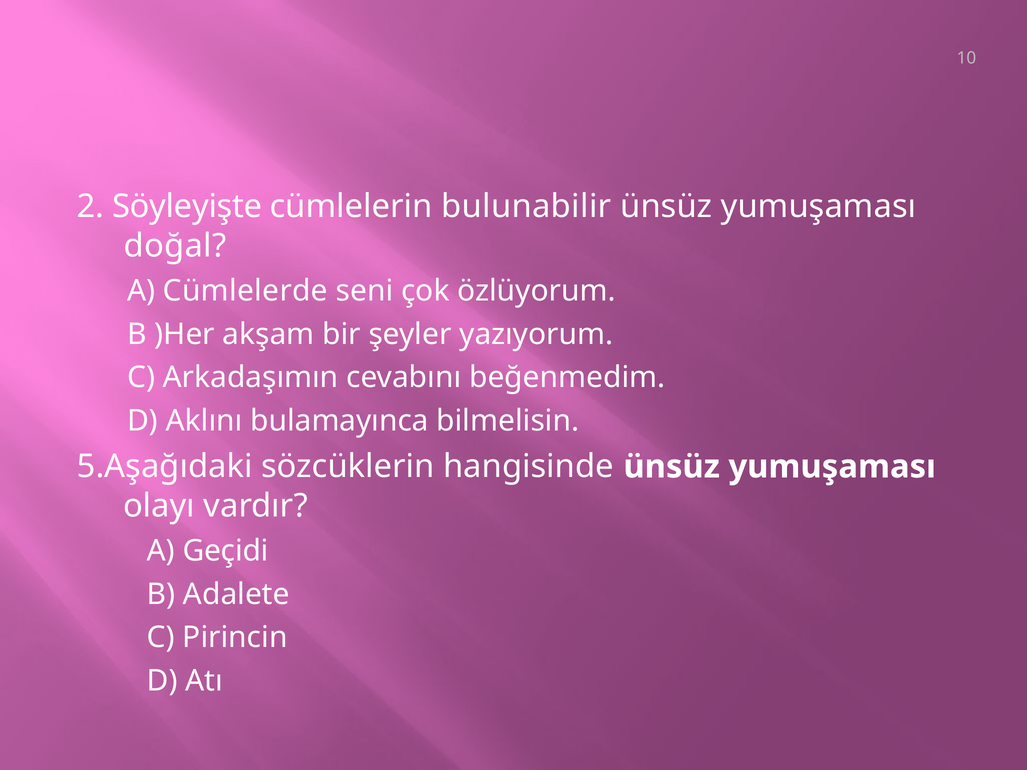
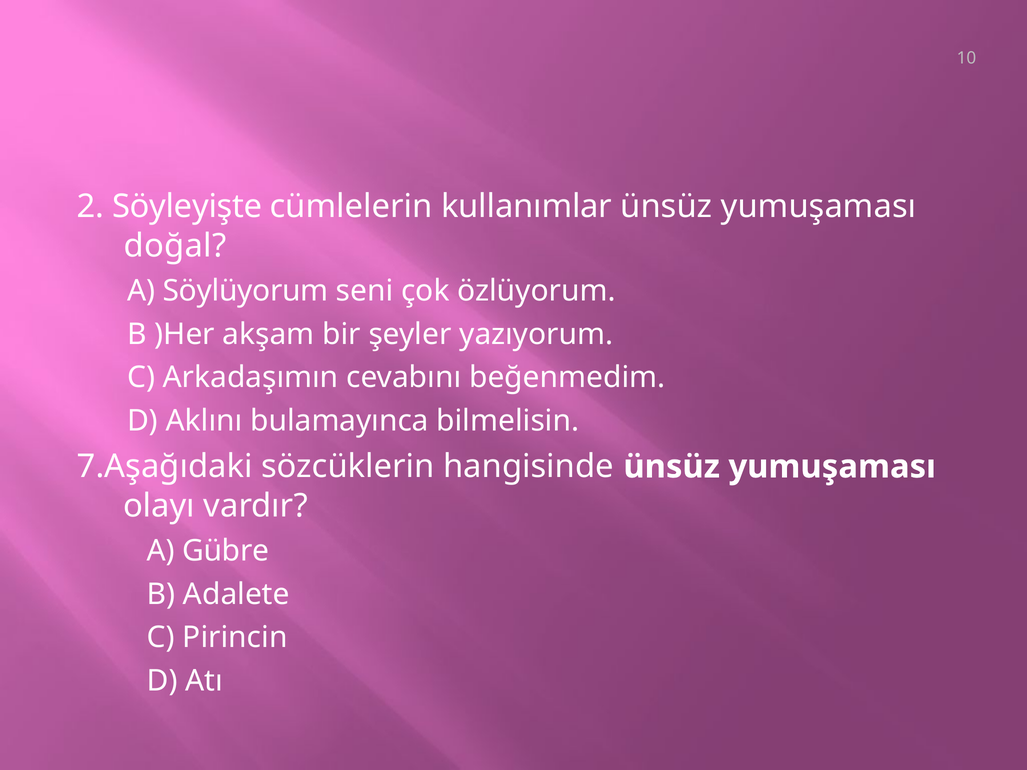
bulunabilir: bulunabilir -> kullanımlar (527, 207)
Cümlelerde: Cümlelerde -> Söylüyorum (246, 291)
5.Aşağıdaki: 5.Aşağıdaki -> 7.Aşağıdaki (165, 467)
Geçidi: Geçidi -> Gübre (226, 551)
